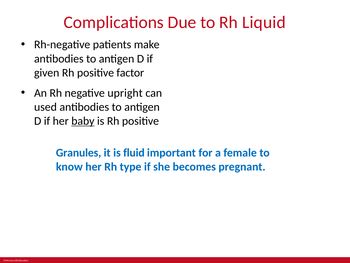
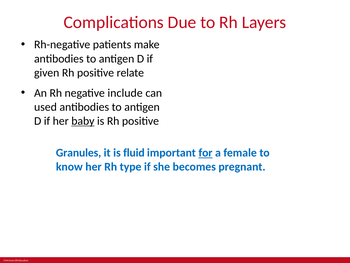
Liquid: Liquid -> Layers (264, 22)
factor: factor -> relate (130, 73)
upright: upright -> include (125, 93)
for underline: none -> present (206, 152)
